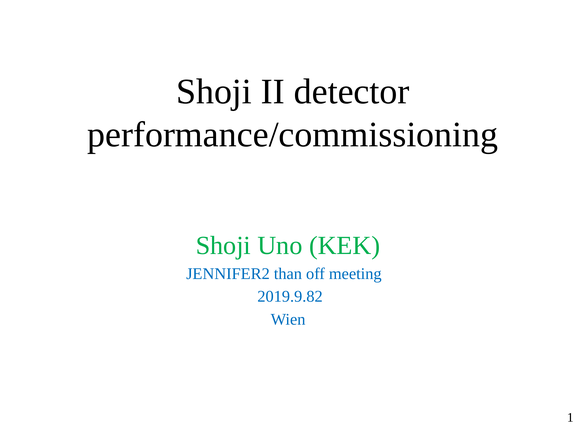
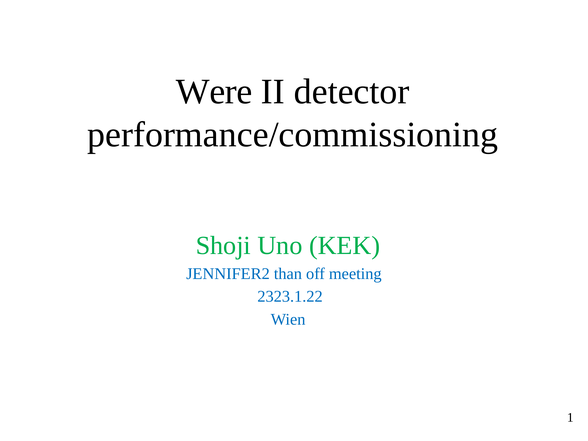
Shoji: Shoji -> Were (214, 92)
2019.9.82: 2019.9.82 -> 2323.1.22 (290, 297)
